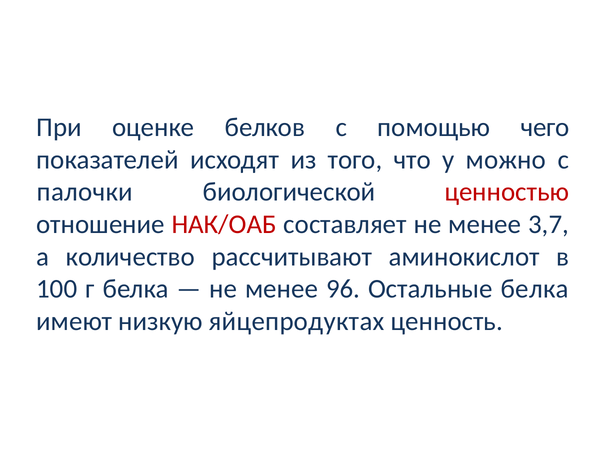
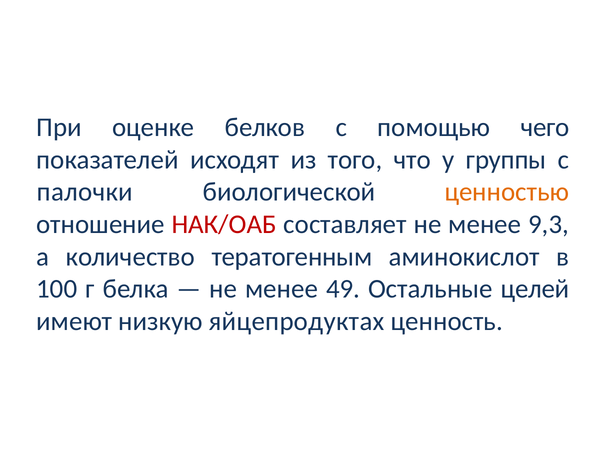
можно: можно -> группы (506, 159)
ценностью colour: red -> orange (507, 192)
3,7: 3,7 -> 9,3 (549, 224)
рассчитывают: рассчитывают -> тератогенным (292, 256)
96: 96 -> 49 (343, 289)
Остальные белка: белка -> целей (535, 289)
